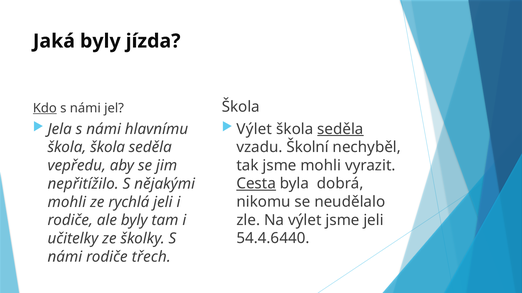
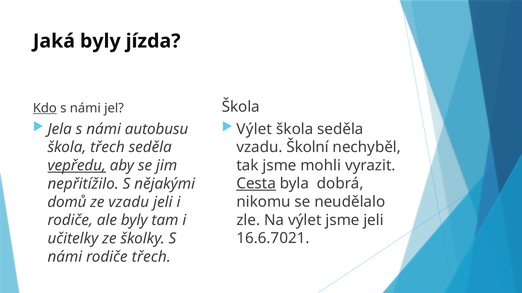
seděla underline: present -> none (340, 129)
hlavnímu: hlavnímu -> autobusu (157, 129)
škola škola: škola -> třech (108, 148)
vepředu underline: none -> present (77, 166)
mohli: mohli -> domů (67, 202)
ze rychlá: rychlá -> vzadu (129, 202)
54.4.6440: 54.4.6440 -> 16.6.7021 (273, 239)
